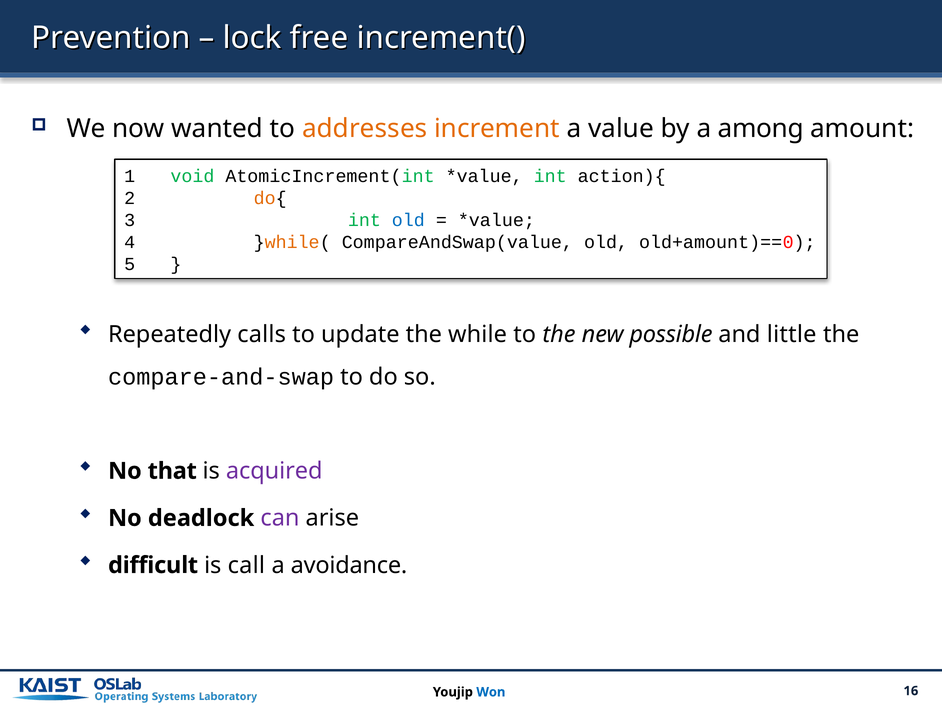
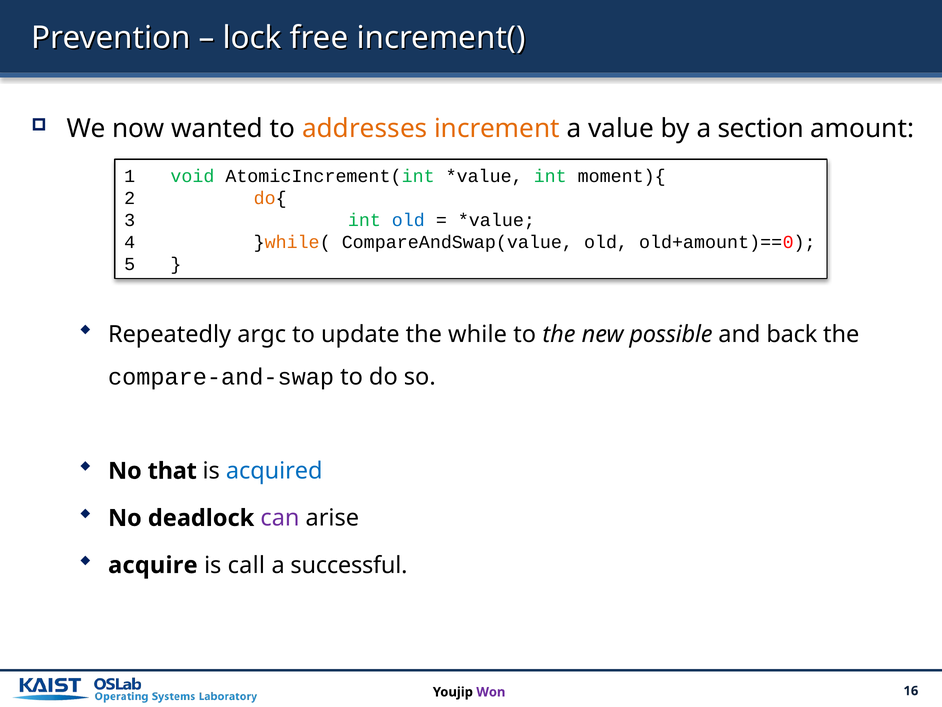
among: among -> section (761, 129)
action){: action){ -> moment){ (622, 176)
calls: calls -> argc (262, 334)
little: little -> back (792, 334)
acquired colour: purple -> blue (274, 471)
difficult: difficult -> acquire (153, 565)
avoidance: avoidance -> successful (349, 565)
Won colour: blue -> purple (491, 692)
